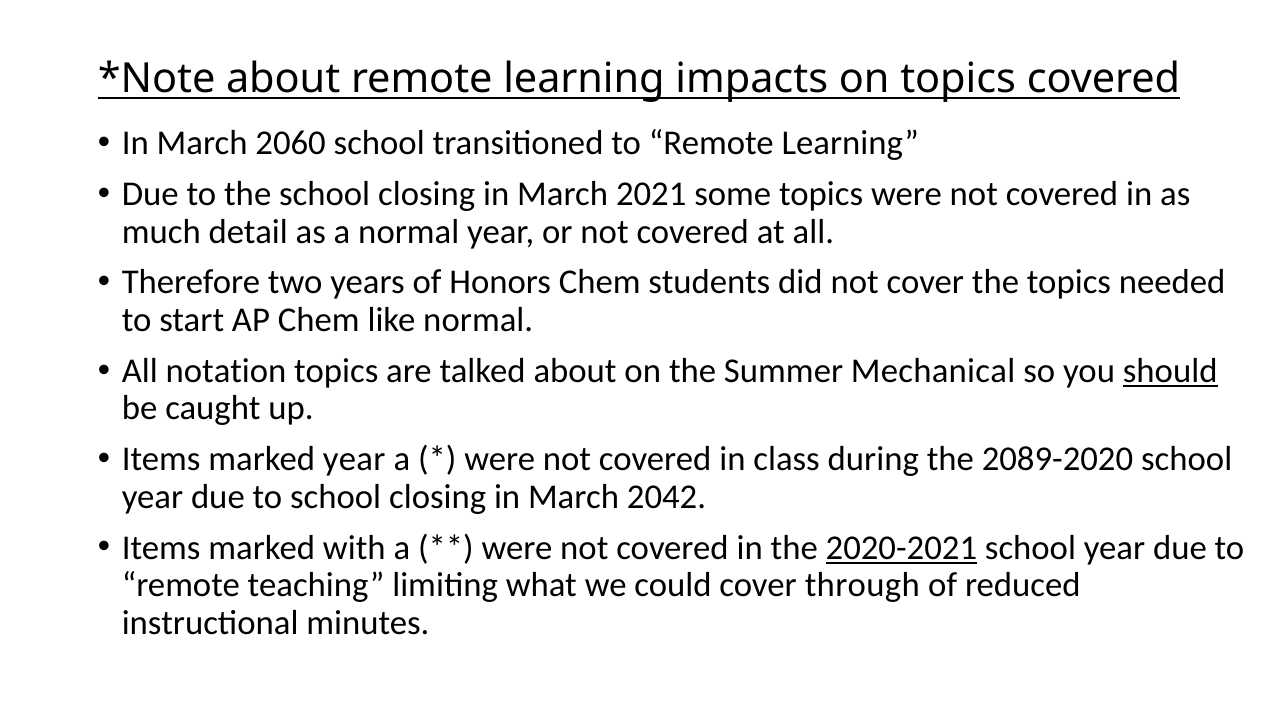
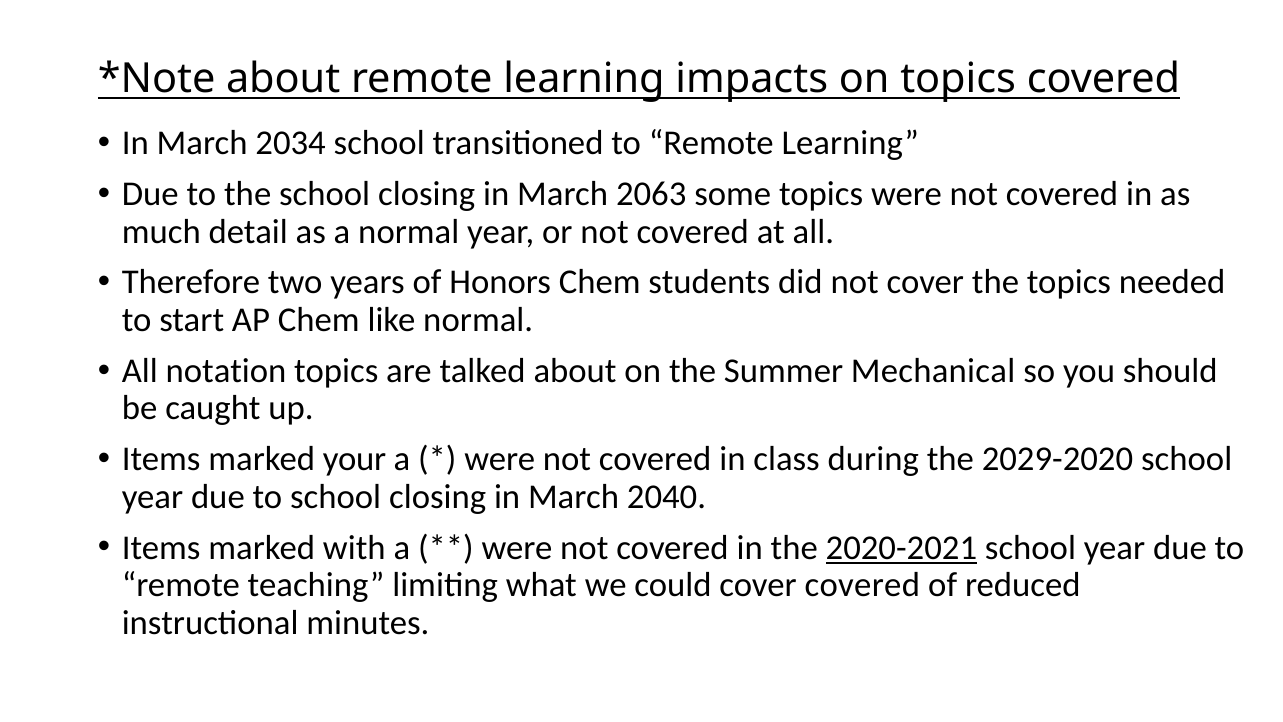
2060: 2060 -> 2034 (291, 143)
2021: 2021 -> 2063 (651, 194)
should underline: present -> none (1170, 371)
marked year: year -> your (354, 459)
2089-2020: 2089-2020 -> 2029-2020 (1057, 459)
2042: 2042 -> 2040 (667, 497)
cover through: through -> covered (862, 585)
